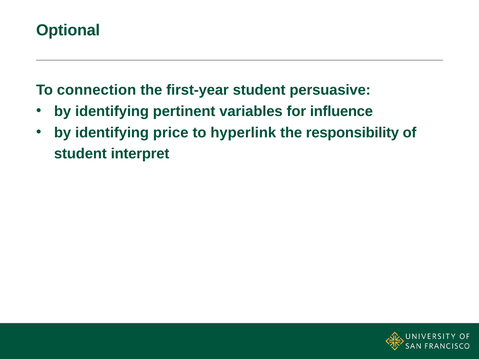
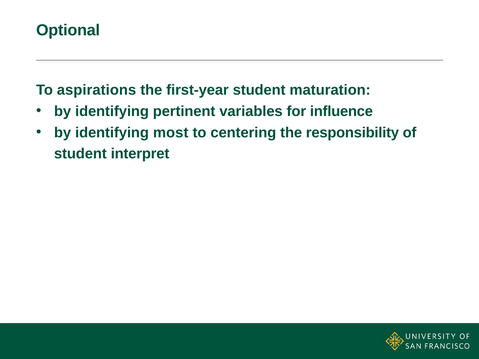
connection: connection -> aspirations (97, 90)
persuasive: persuasive -> maturation (330, 90)
price: price -> most (171, 133)
hyperlink: hyperlink -> centering (243, 133)
